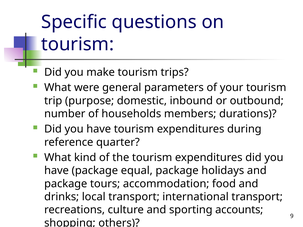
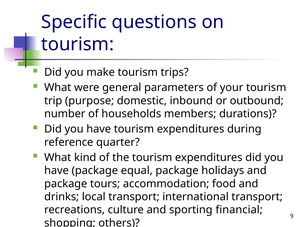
accounts: accounts -> financial (239, 210)
